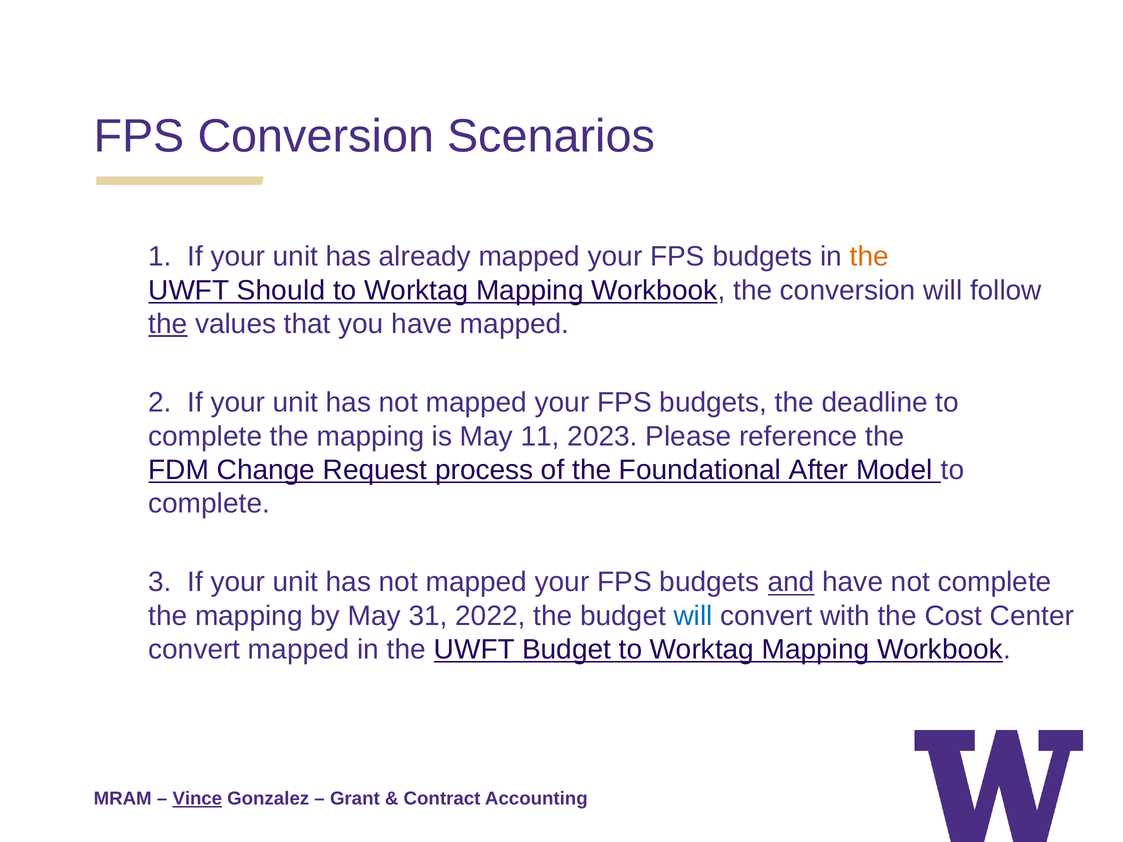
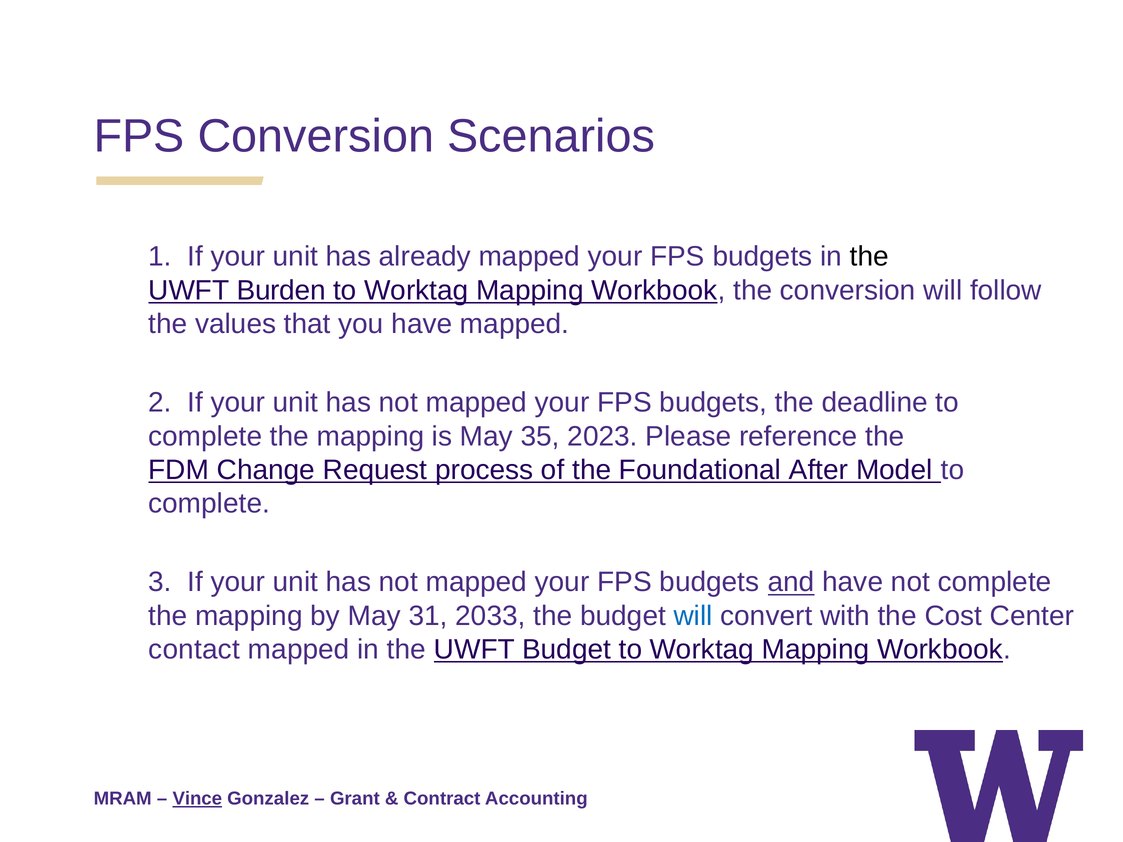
the colour: orange -> black (869, 257)
Should: Should -> Burden (281, 290)
the underline: present -> none (168, 324)
11: 11 -> 35 (540, 436)
2022: 2022 -> 2033 (490, 616)
convert: convert -> contact (194, 650)
